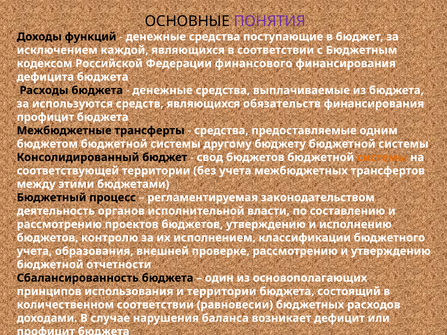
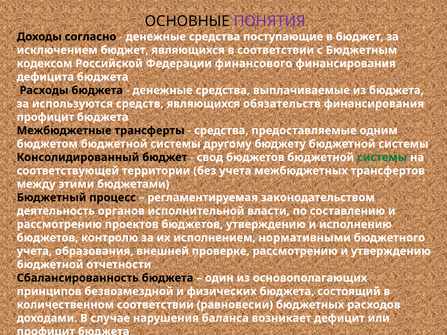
функций: функций -> согласно (90, 37)
исключением каждой: каждой -> бюджет (125, 50)
системы colour: orange -> green (382, 157)
классификации: классификации -> нормативными (305, 238)
использования: использования -> безвозмездной (129, 292)
и территории: территории -> физических (222, 292)
